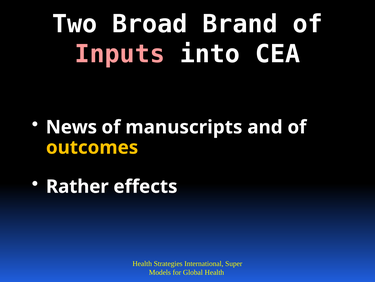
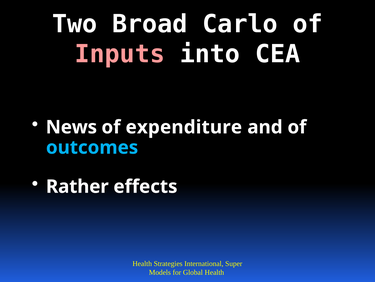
Brand: Brand -> Carlo (240, 24)
manuscripts: manuscripts -> expenditure (184, 127)
outcomes colour: yellow -> light blue (92, 147)
